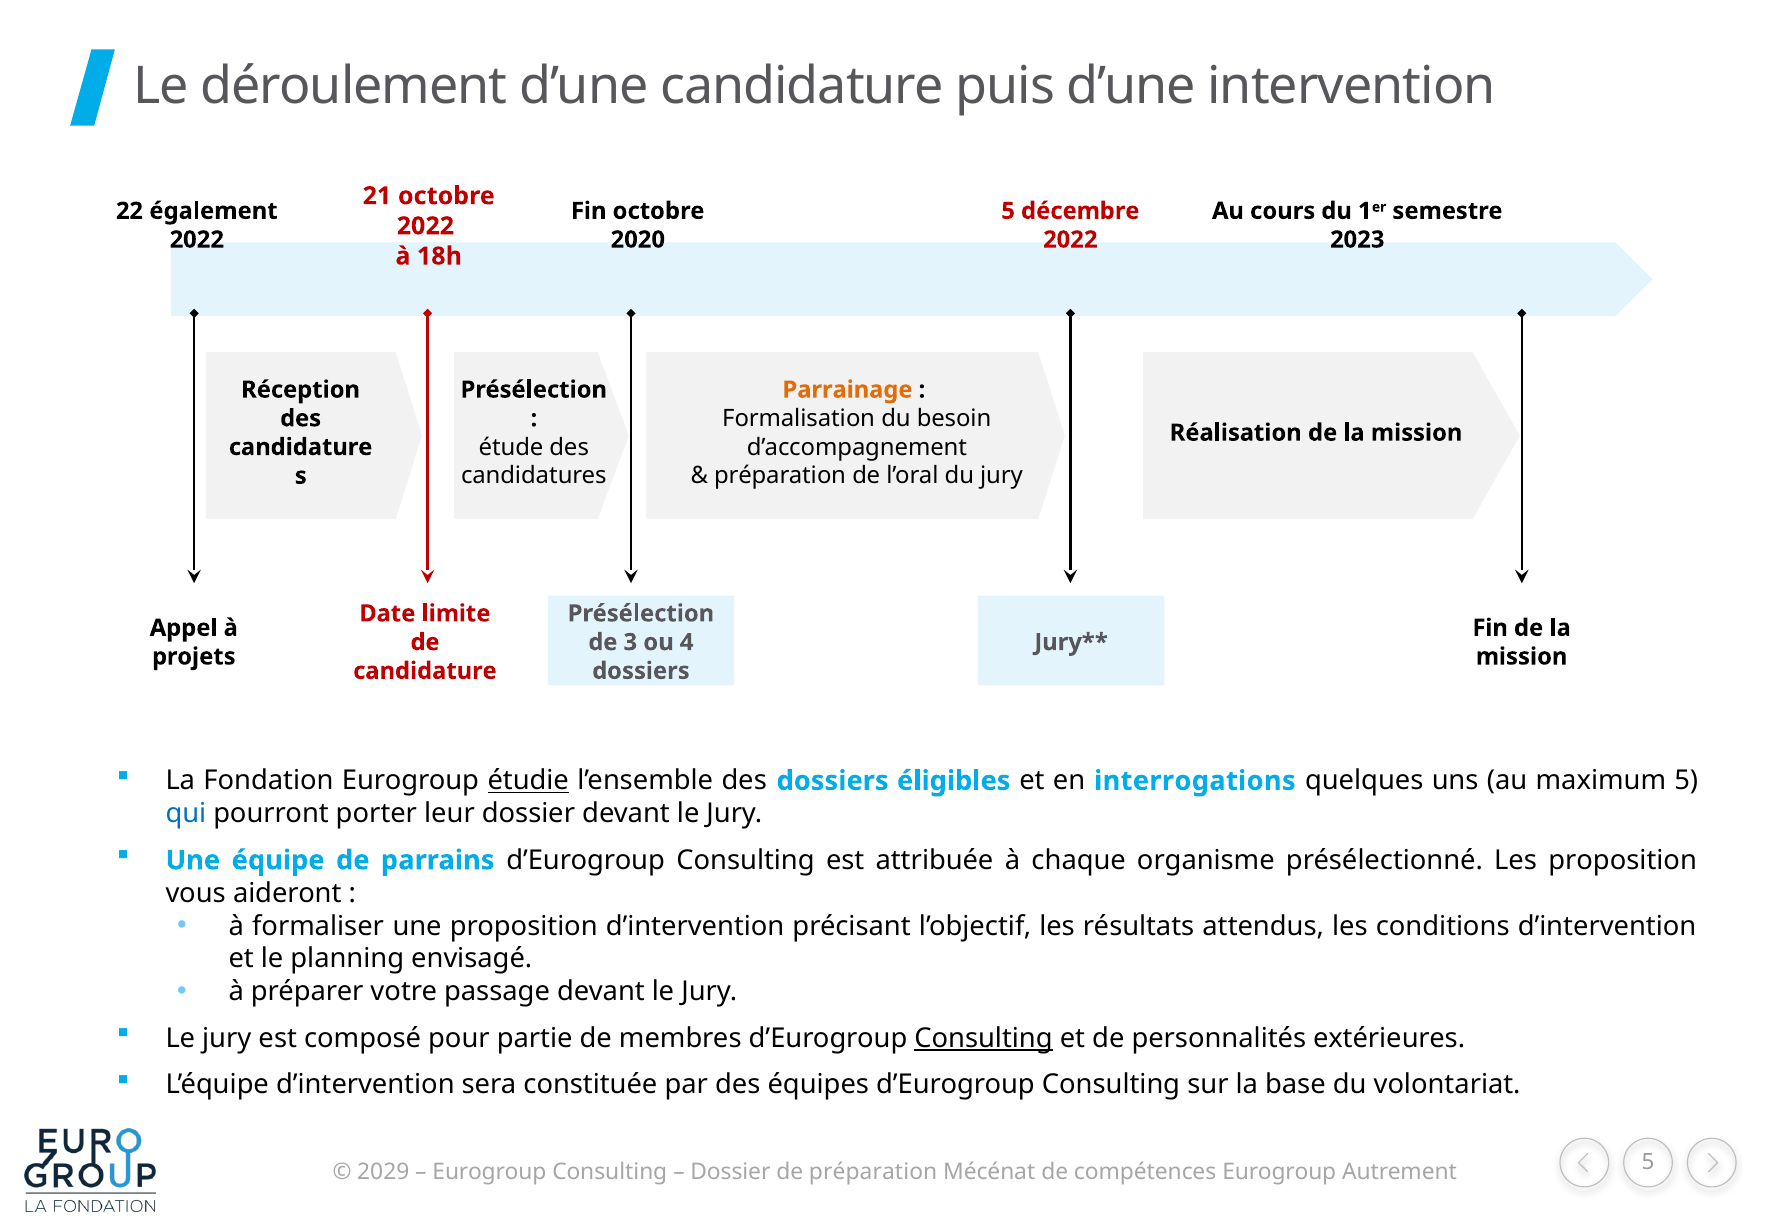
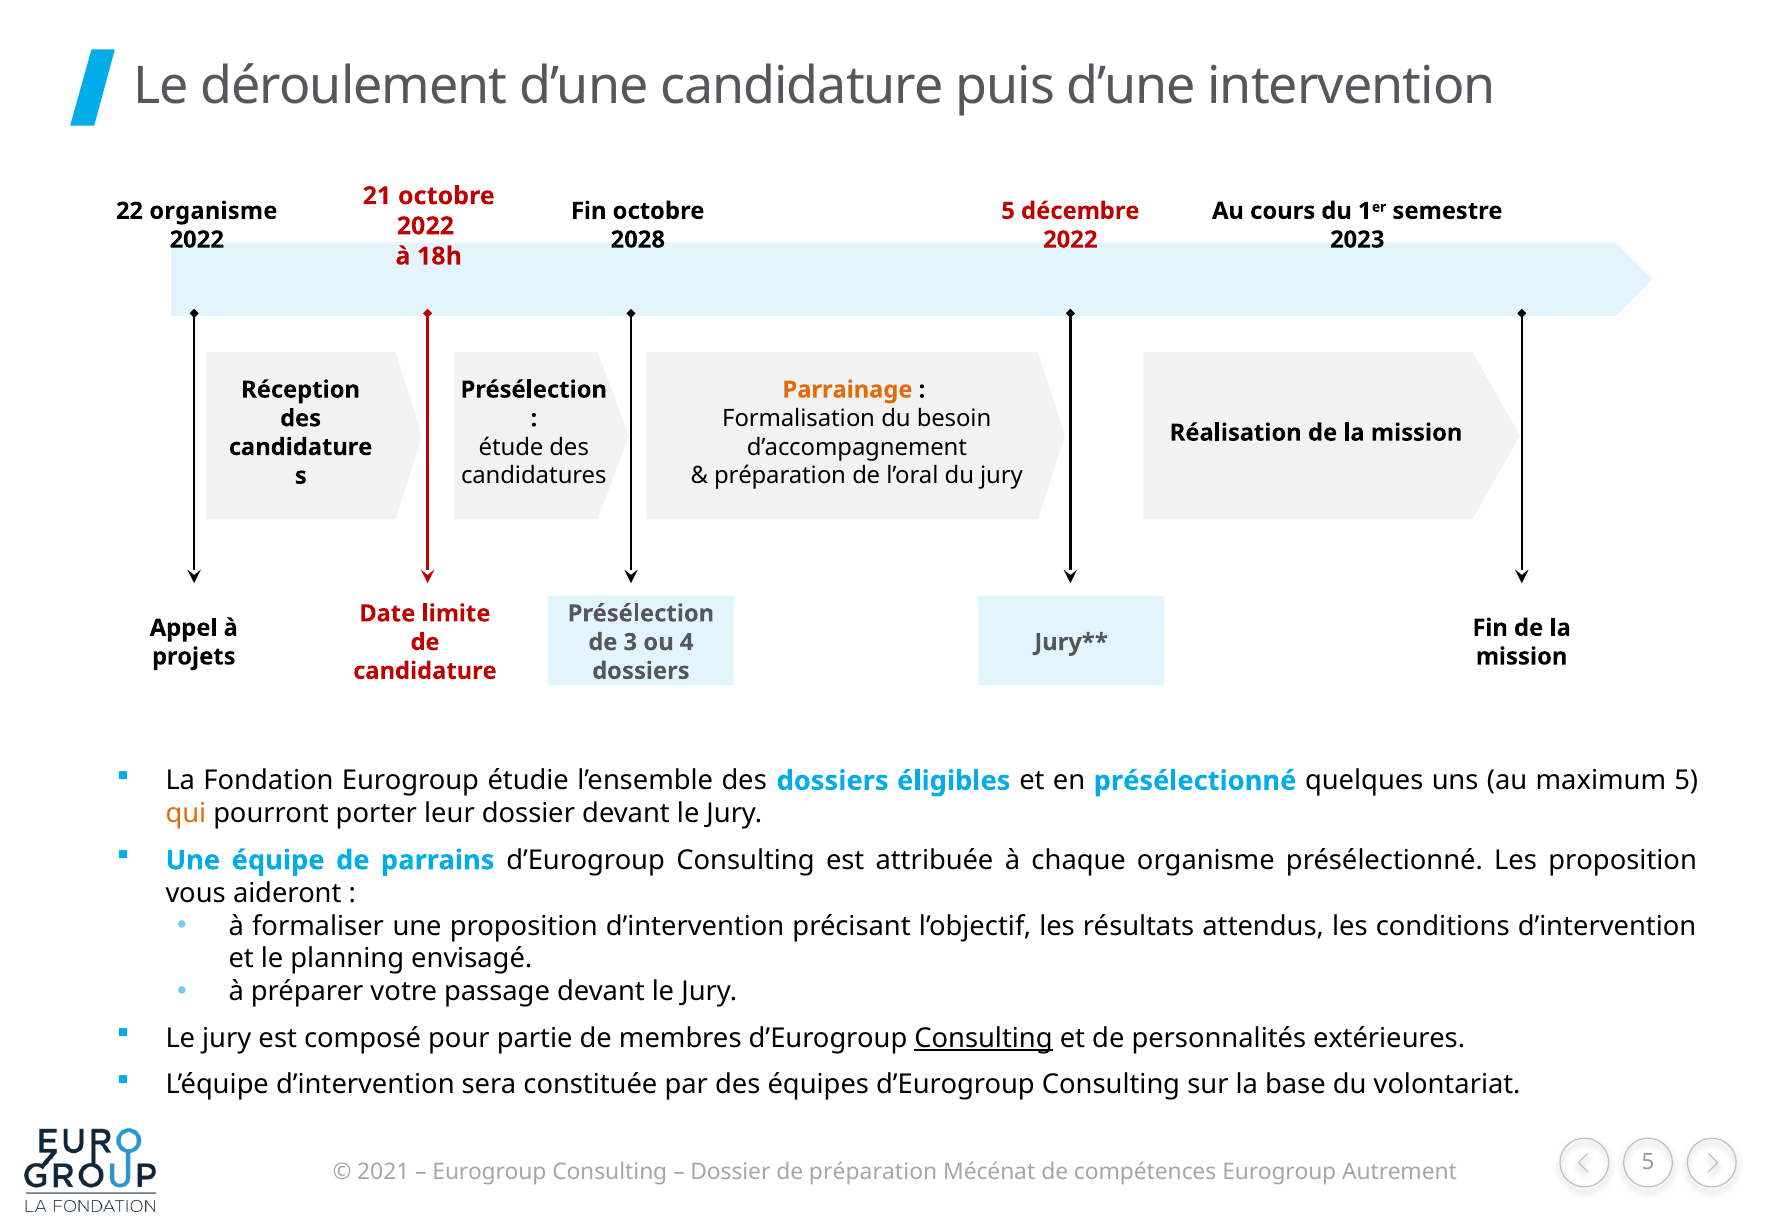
22 également: également -> organisme (213, 211)
2020: 2020 -> 2028 (638, 240)
étudie underline: present -> none (528, 781)
en interrogations: interrogations -> présélectionné (1195, 781)
qui colour: blue -> orange (186, 813)
2029: 2029 -> 2021 (383, 1171)
